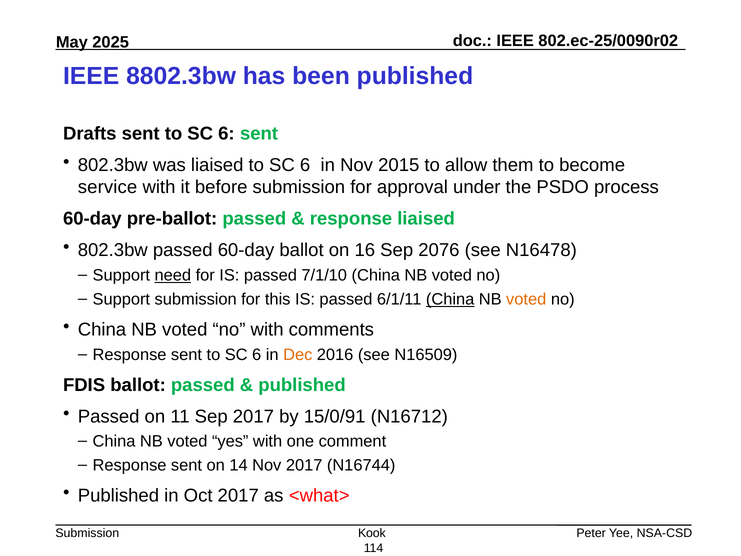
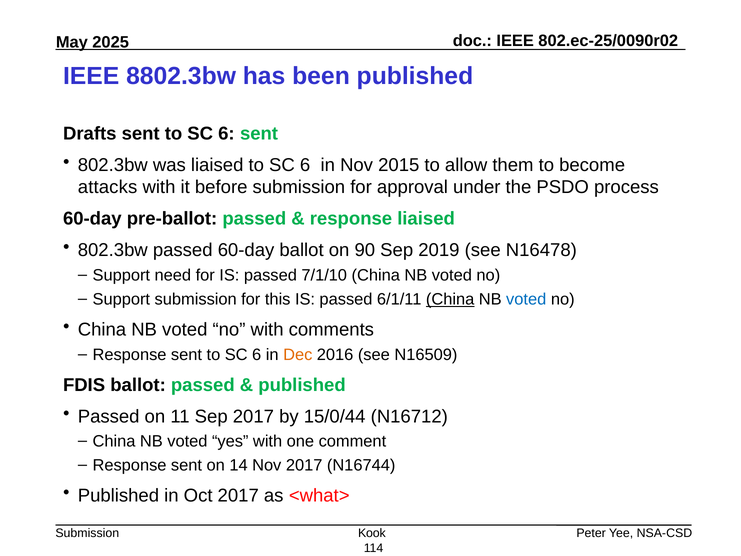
service: service -> attacks (108, 187)
16: 16 -> 90 (365, 250)
2076: 2076 -> 2019 (439, 250)
need underline: present -> none (173, 275)
voted colour: orange -> blue (526, 299)
15/0/91: 15/0/91 -> 15/0/44 (335, 416)
